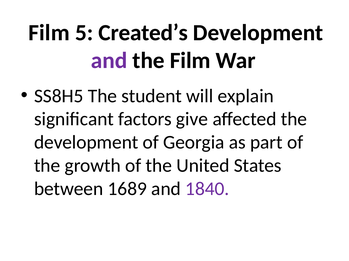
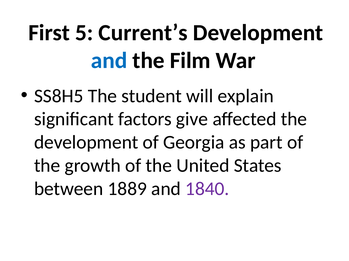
Film: Film -> First (49, 33)
Created’s: Created’s -> Current’s (143, 33)
and colour: purple -> blue (109, 61)
1689: 1689 -> 1889 (127, 189)
